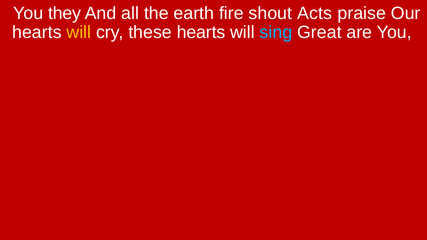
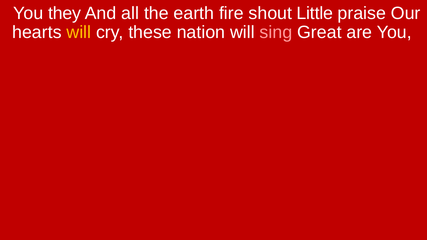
Acts: Acts -> Little (315, 13)
these hearts: hearts -> nation (201, 32)
sing colour: light blue -> pink (276, 32)
